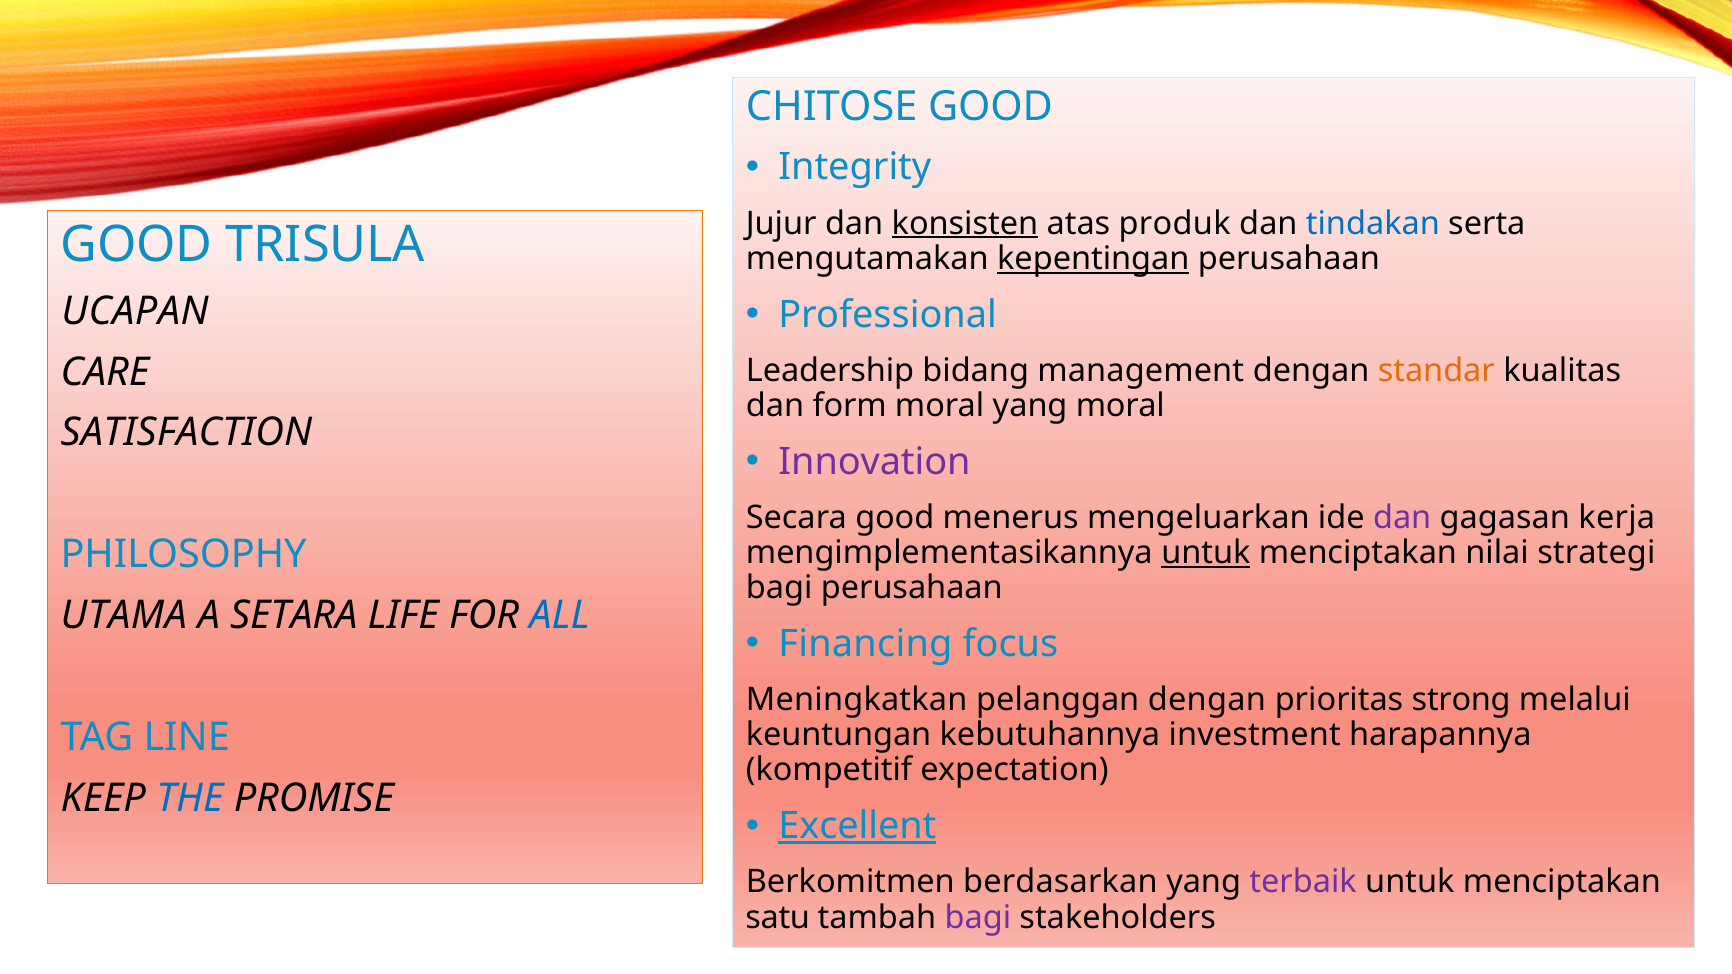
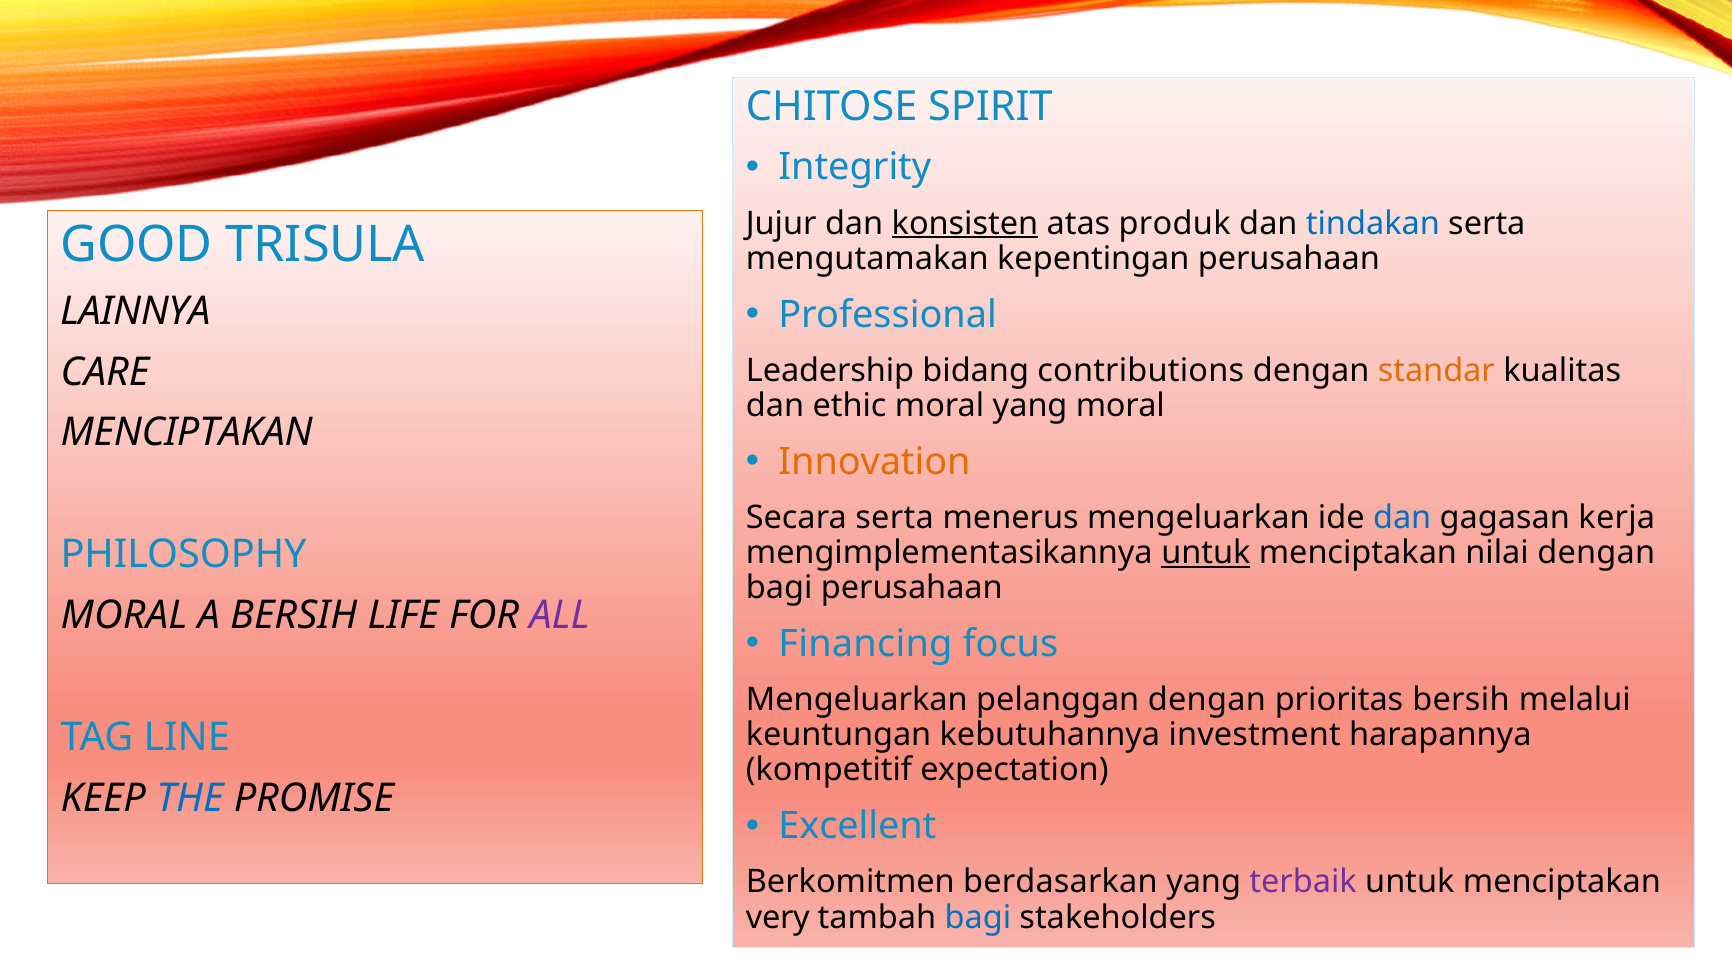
CHITOSE GOOD: GOOD -> SPIRIT (990, 107)
kepentingan underline: present -> none (1093, 259)
UCAPAN: UCAPAN -> LAINNYA (135, 311)
management: management -> contributions (1141, 371)
form: form -> ethic (850, 406)
SATISFACTION: SATISFACTION -> MENCIPTAKAN (187, 433)
Innovation colour: purple -> orange (874, 462)
Secara good: good -> serta (895, 518)
dan colour: purple -> blue (1402, 518)
nilai strategi: strategi -> dengan (1596, 553)
UTAMA: UTAMA -> MORAL (124, 616)
A SETARA: SETARA -> BERSIH (294, 616)
ALL colour: blue -> purple (559, 616)
Meningkatkan: Meningkatkan -> Mengeluarkan (857, 700)
prioritas strong: strong -> bersih (1461, 700)
Excellent underline: present -> none (857, 826)
satu: satu -> very (778, 918)
bagi colour: purple -> blue (978, 918)
